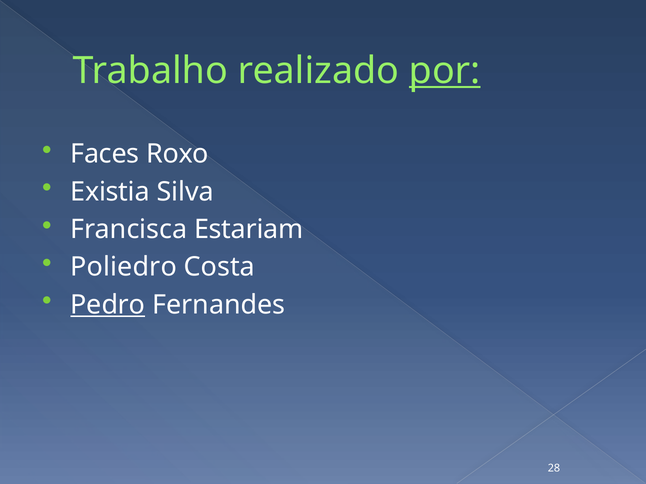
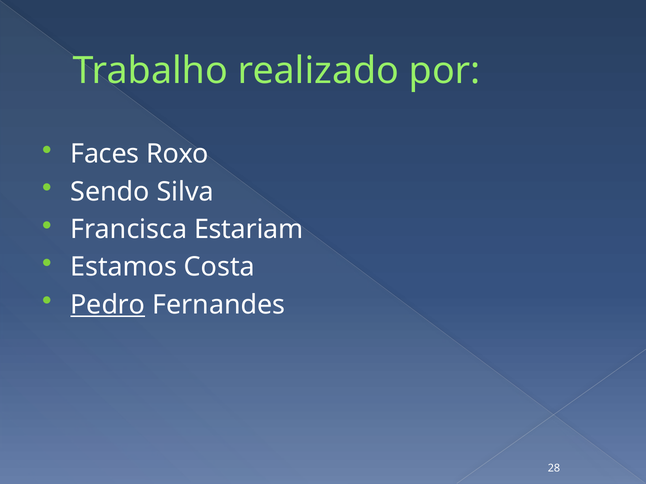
por underline: present -> none (445, 71)
Existia: Existia -> Sendo (110, 192)
Poliedro: Poliedro -> Estamos (124, 267)
